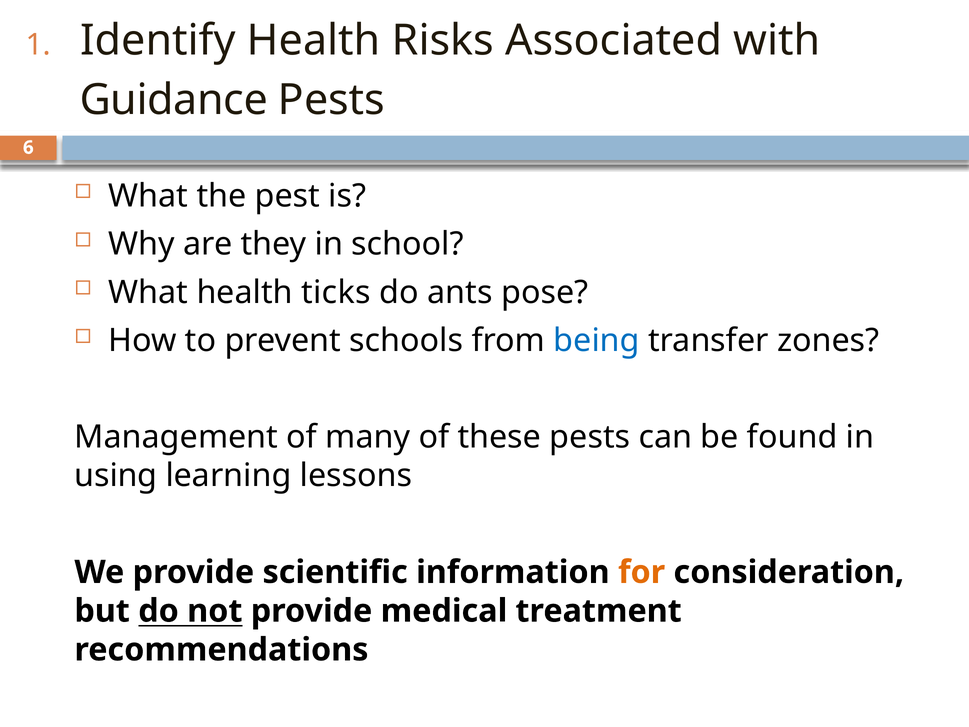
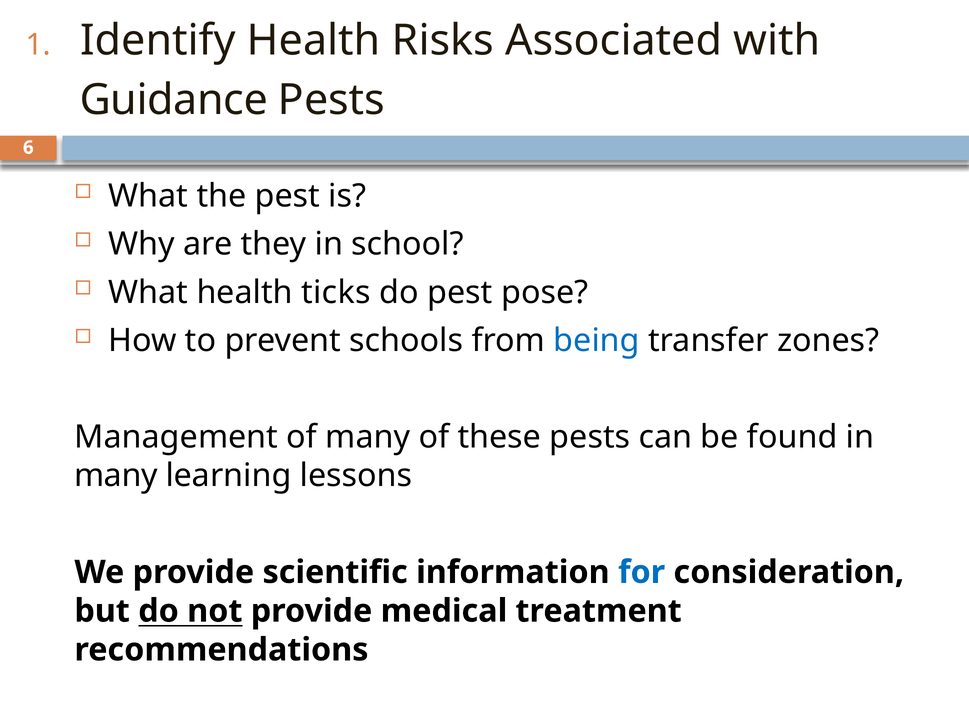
do ants: ants -> pest (460, 292)
using: using -> many (116, 476)
for colour: orange -> blue (642, 572)
